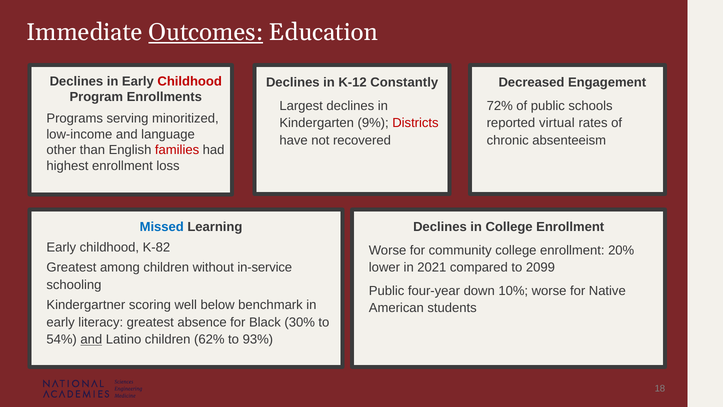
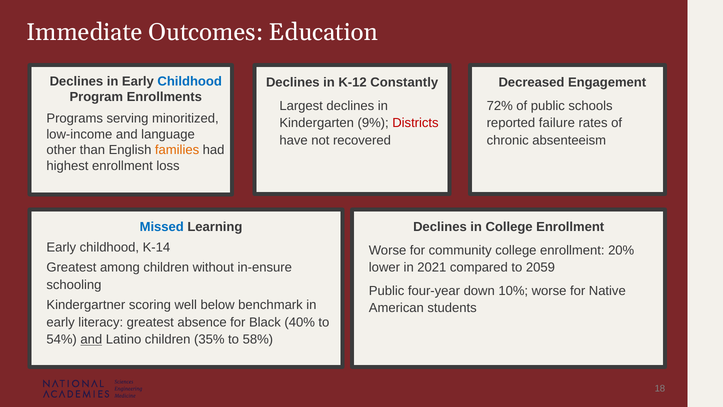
Outcomes underline: present -> none (206, 32)
Childhood colour: red -> blue (190, 81)
virtual: virtual -> failure (557, 123)
families colour: red -> orange (177, 150)
K-82: K-82 -> K-14 (156, 247)
in-service: in-service -> in-ensure (265, 267)
2099: 2099 -> 2059 (540, 267)
30%: 30% -> 40% (300, 322)
62%: 62% -> 35% (209, 339)
93%: 93% -> 58% (258, 339)
